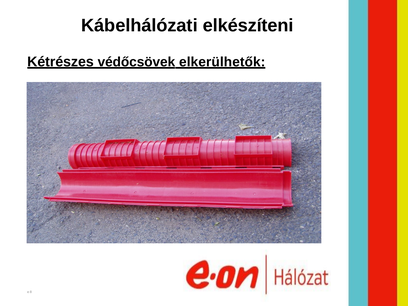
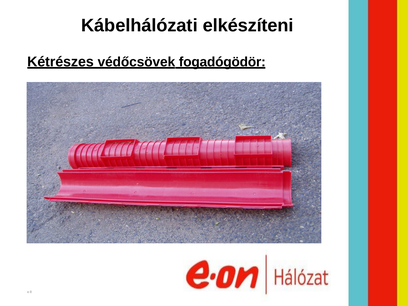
elkerülhetők: elkerülhetők -> fogadógödör (222, 62)
